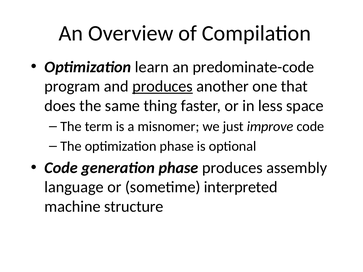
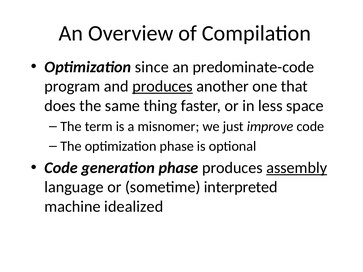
learn: learn -> since (152, 67)
assembly underline: none -> present (297, 168)
structure: structure -> idealized (134, 207)
